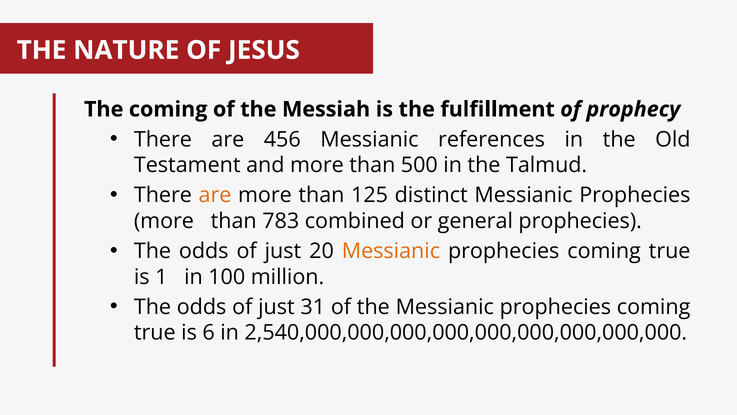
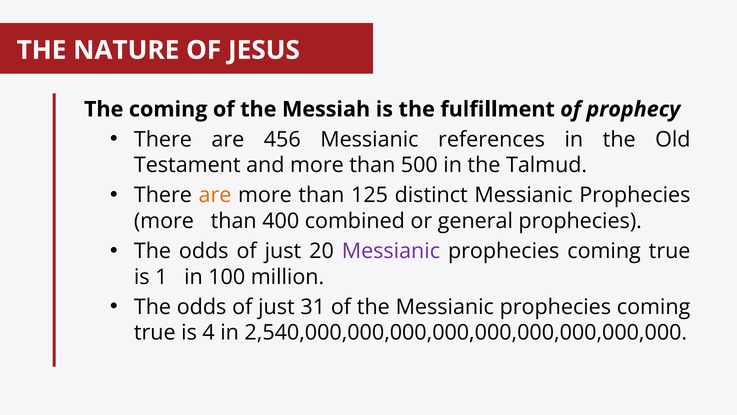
783: 783 -> 400 (281, 221)
Messianic colour: orange -> purple (391, 252)
6: 6 -> 4 (209, 333)
